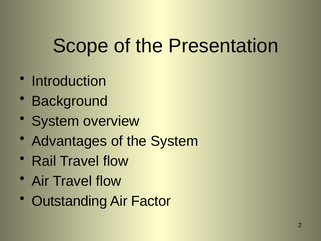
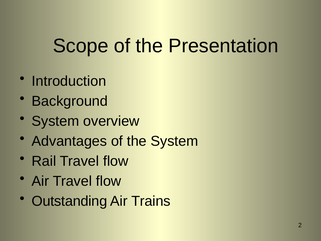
Factor: Factor -> Trains (151, 201)
